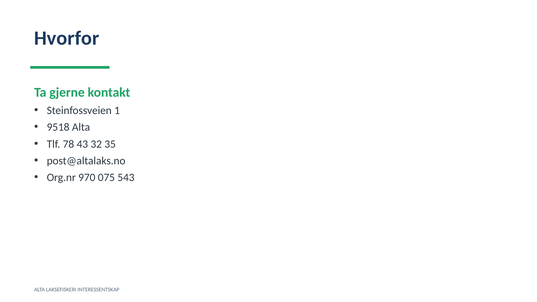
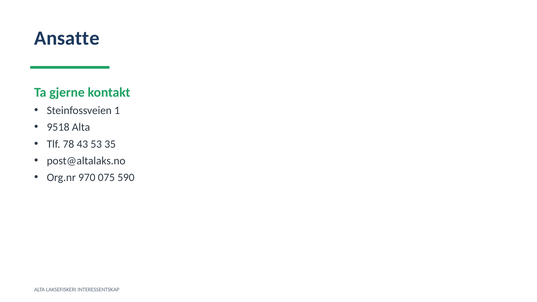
Hvorfor: Hvorfor -> Ansatte (67, 38)
32: 32 -> 53 (96, 144)
543: 543 -> 590 (126, 178)
